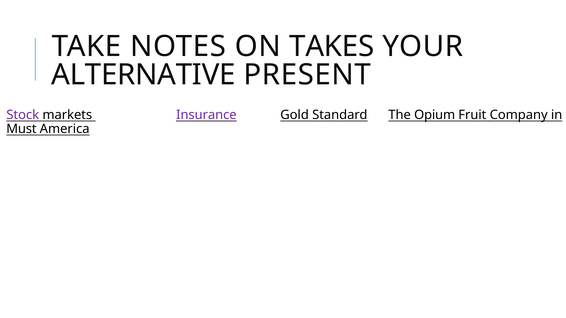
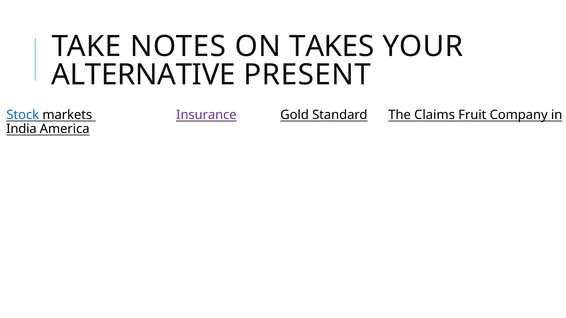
Stock colour: purple -> blue (23, 115)
Opium: Opium -> Claims (435, 115)
Must: Must -> India (21, 129)
